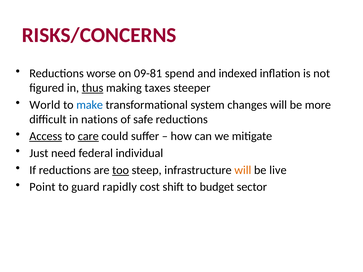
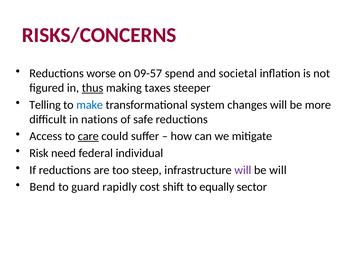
09-81: 09-81 -> 09-57 (148, 73)
indexed: indexed -> societal (238, 73)
World: World -> Telling (45, 105)
Access underline: present -> none (46, 136)
Just: Just -> Risk (39, 153)
too underline: present -> none (121, 170)
will colour: orange -> purple (243, 170)
be live: live -> will (278, 170)
Point: Point -> Bend (42, 187)
budget: budget -> equally (217, 187)
